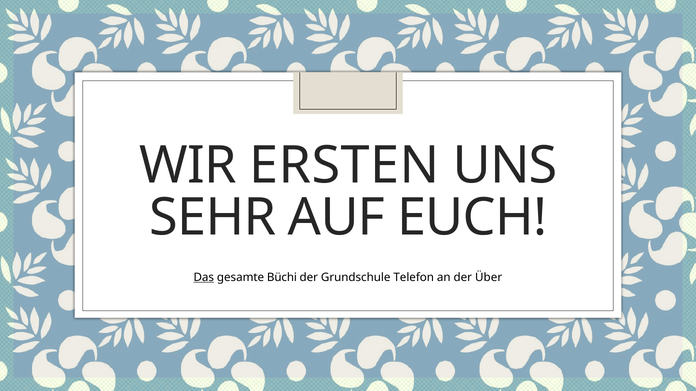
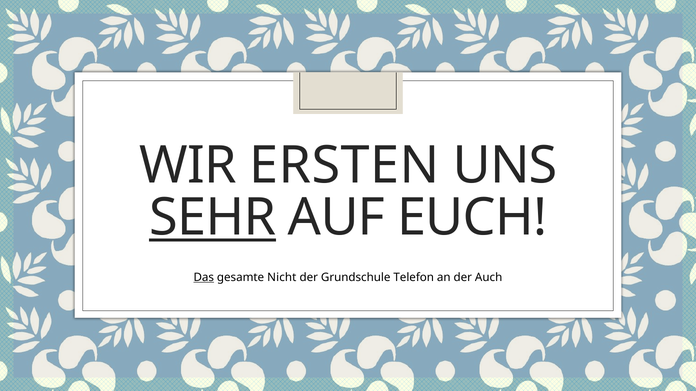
SEHR underline: none -> present (213, 218)
Büchi: Büchi -> Nicht (282, 278)
Über: Über -> Auch (489, 278)
